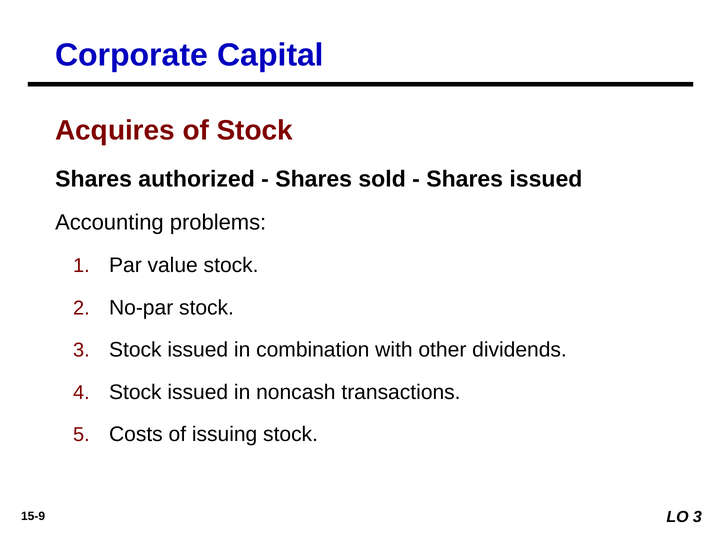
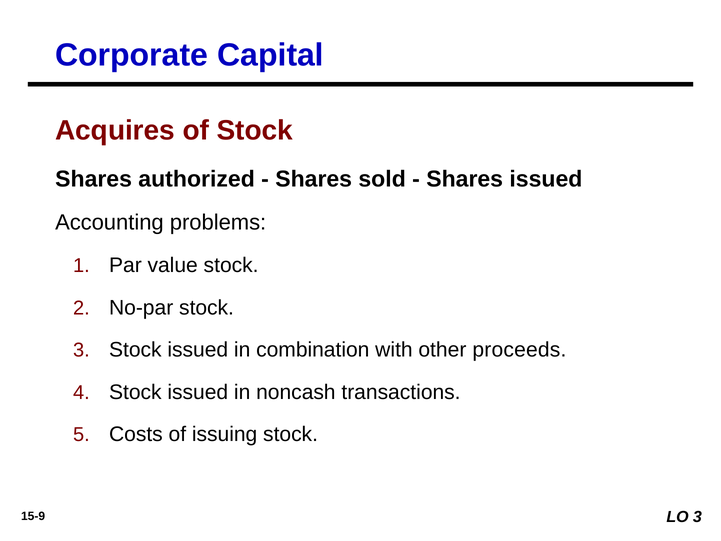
dividends: dividends -> proceeds (519, 350)
